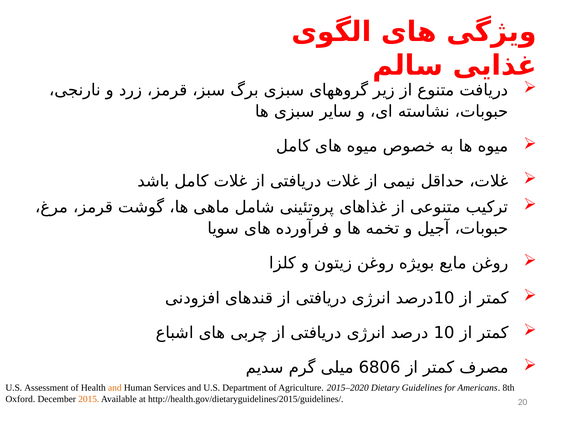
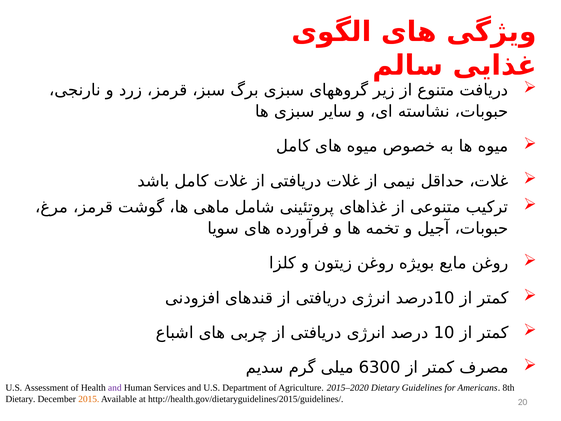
6806: 6806 -> 6300 (380, 367)
and colour: orange -> purple (115, 388)
Oxford: Oxford -> Dietary (20, 399)
